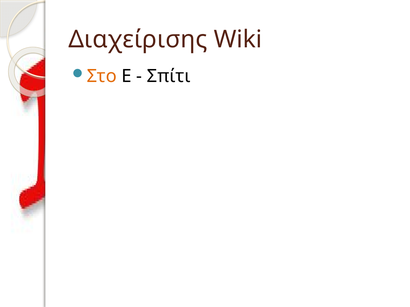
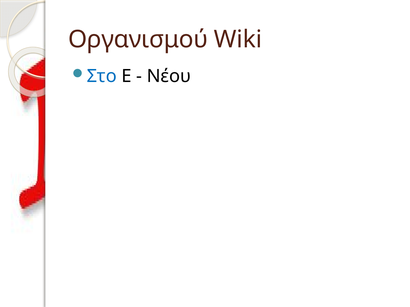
Διαχείρισης: Διαχείρισης -> Οργανισμού (138, 40)
Στο colour: orange -> blue (102, 76)
Σπίτι: Σπίτι -> Νέου (169, 76)
